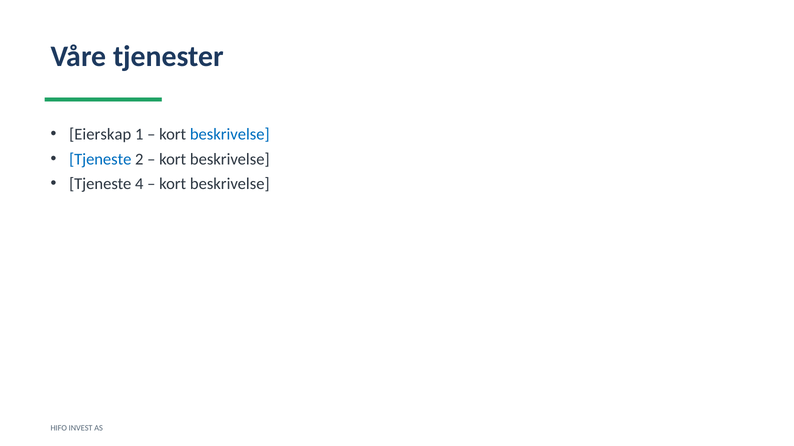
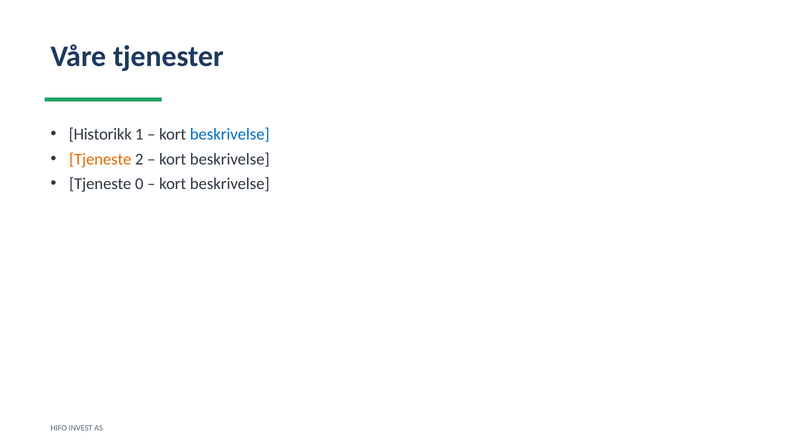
Eierskap: Eierskap -> Historikk (100, 134)
Tjeneste colour: blue -> orange (100, 159)
4: 4 -> 0 (139, 184)
